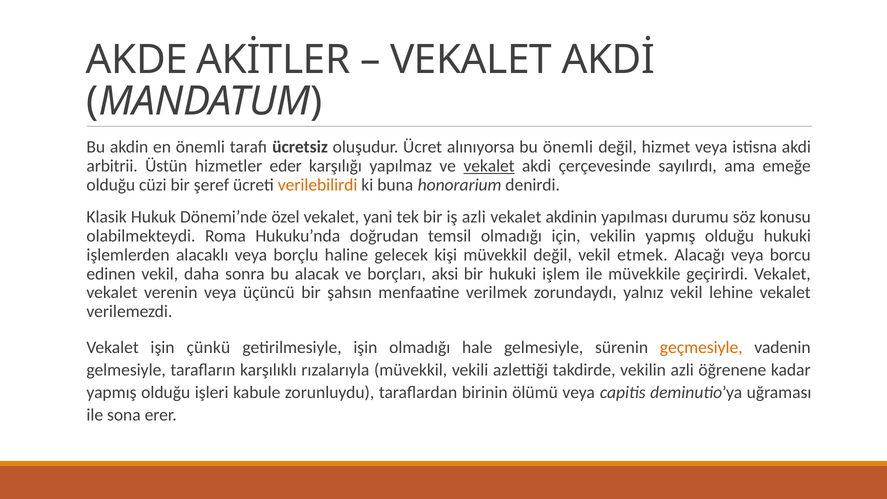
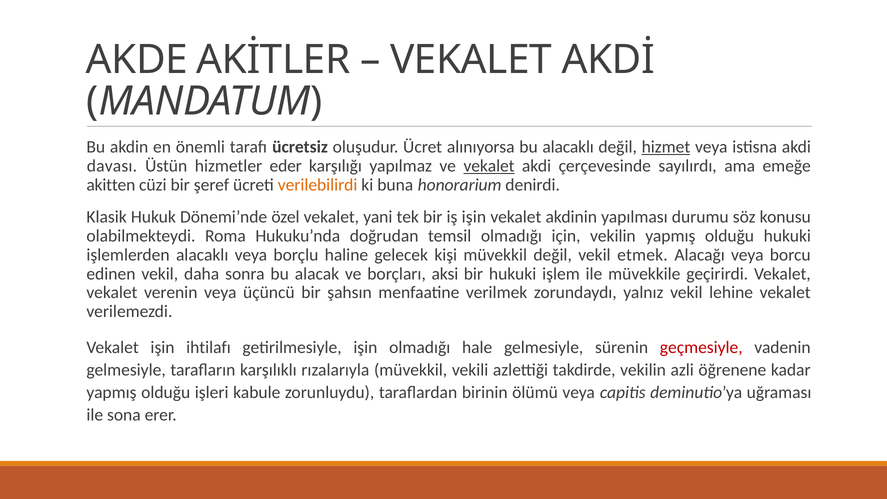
bu önemli: önemli -> alacaklı (568, 147)
hizmet underline: none -> present (666, 147)
arbitrii: arbitrii -> davası (112, 166)
olduğu: olduğu -> akitten (111, 185)
iş azli: azli -> işin (474, 217)
çünkü: çünkü -> ihtilafı (209, 347)
geçmesiyle colour: orange -> red (701, 347)
